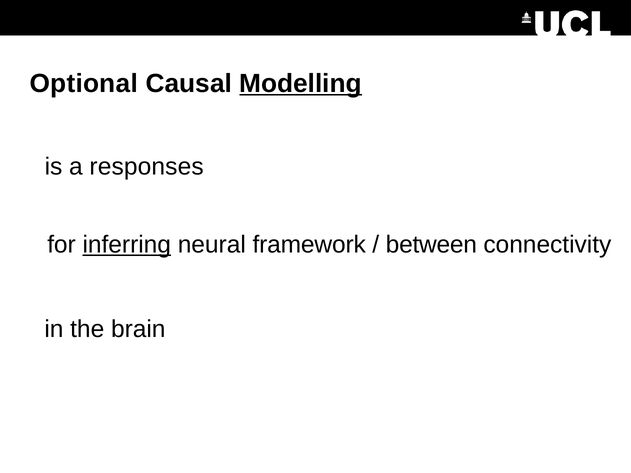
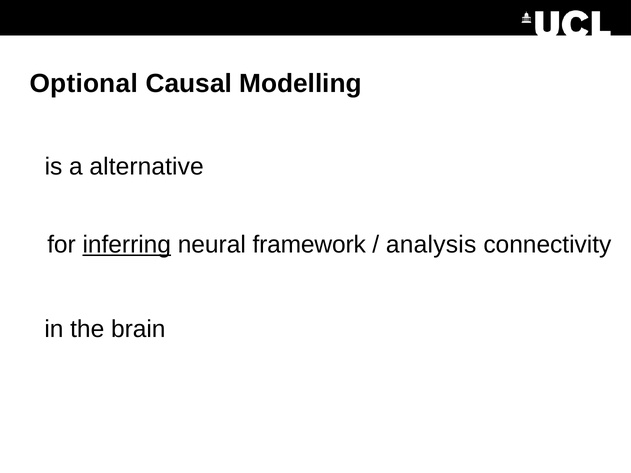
Modelling underline: present -> none (301, 83)
responses: responses -> alternative (147, 167)
between: between -> analysis (431, 245)
